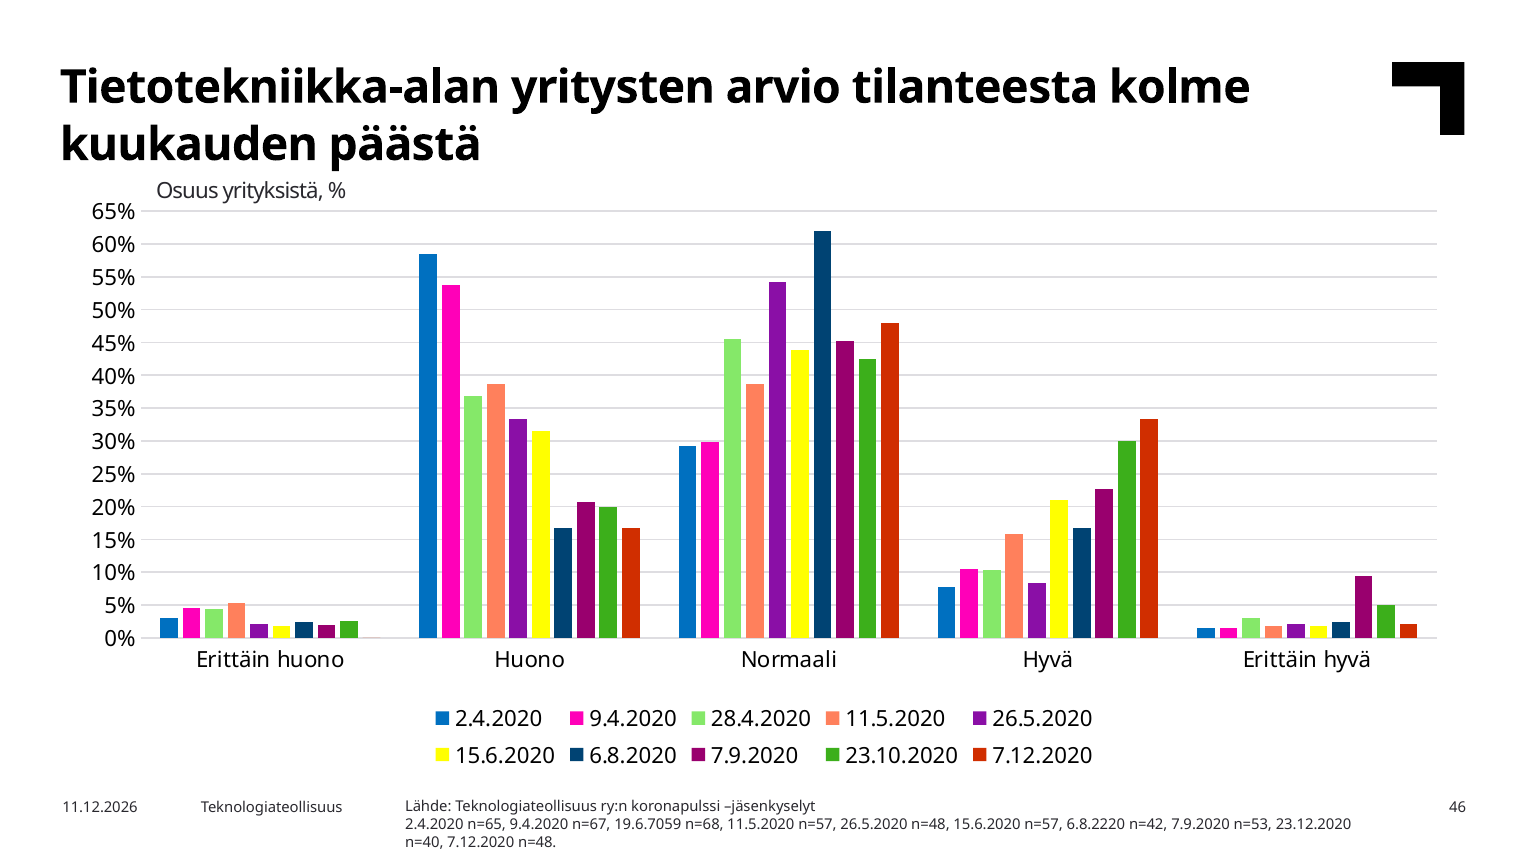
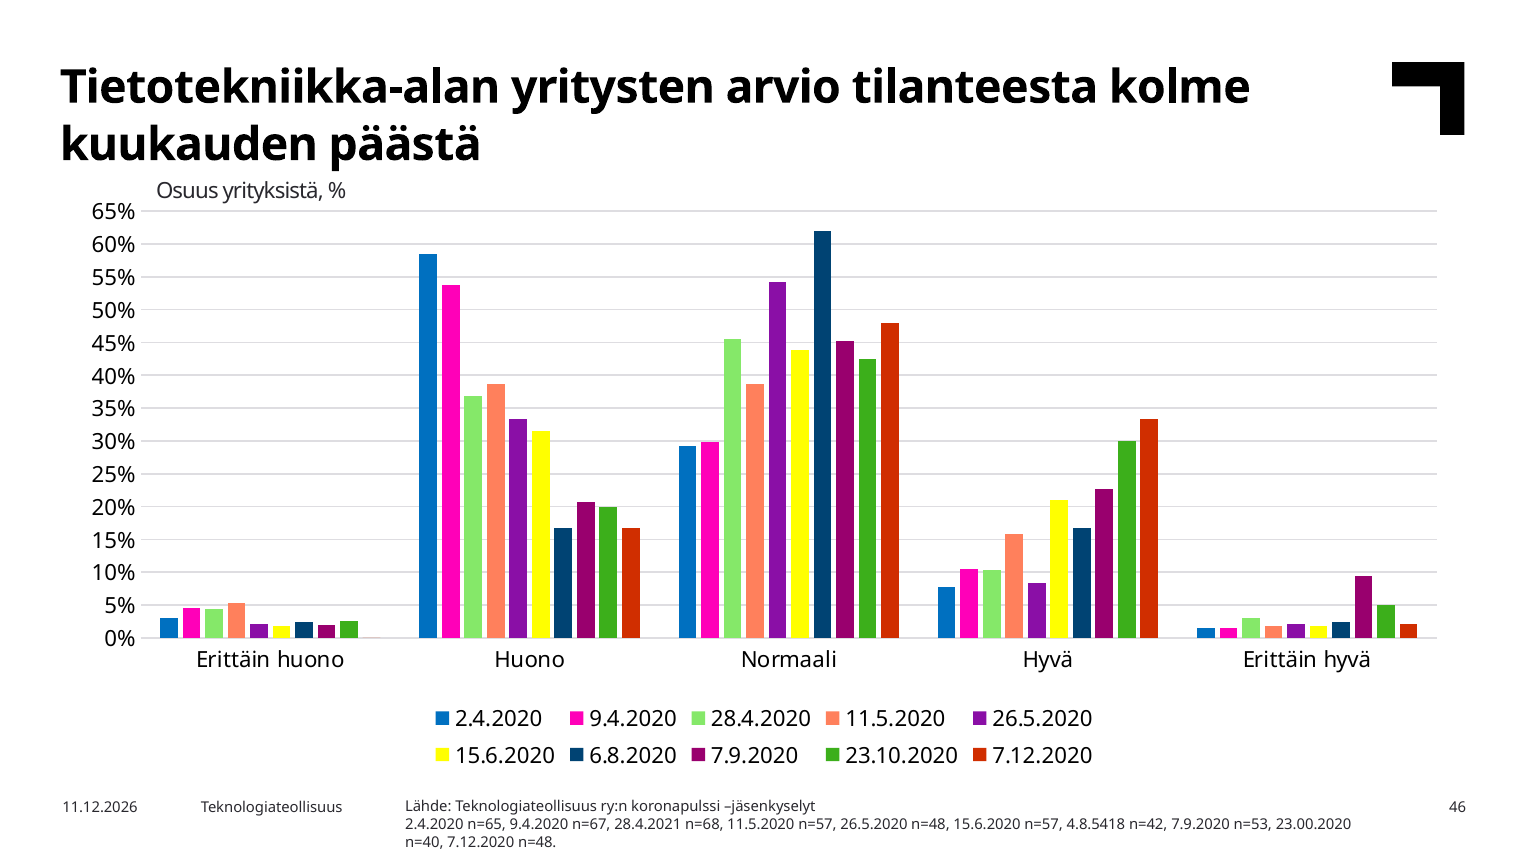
19.6.7059: 19.6.7059 -> 28.4.2021 (648, 825)
6.8.2220: 6.8.2220 -> 4.8.5418 (1096, 825)
23.12.2020: 23.12.2020 -> 23.00.2020 (1314, 825)
